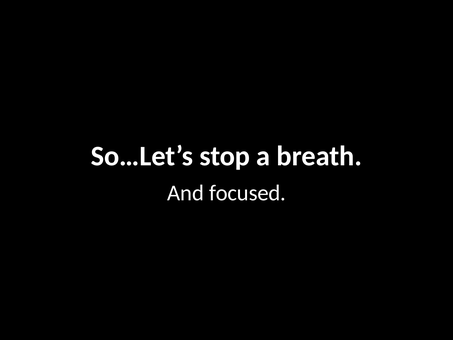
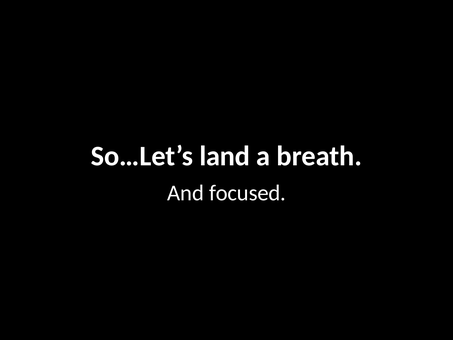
stop: stop -> land (225, 156)
